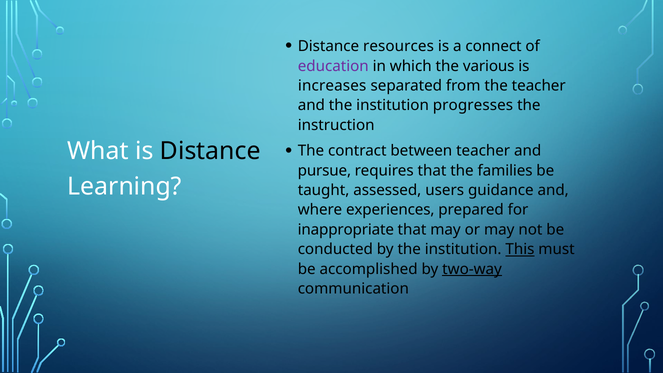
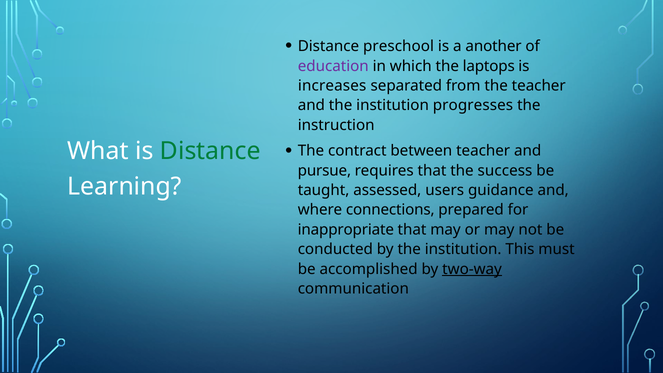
resources: resources -> preschool (399, 46)
connect: connect -> another (494, 46)
various: various -> laptops (489, 66)
Distance colour: black -> green (210, 151)
families: families -> success (505, 171)
experiences: experiences -> connections (390, 210)
This underline: present -> none (520, 249)
